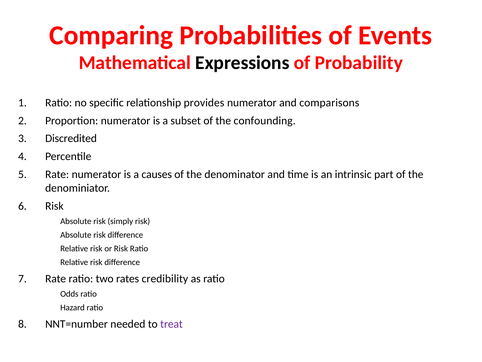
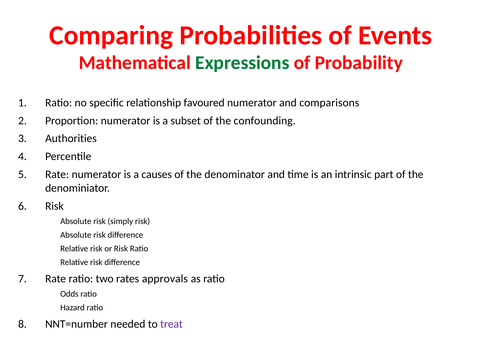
Expressions colour: black -> green (242, 63)
provides: provides -> favoured (204, 102)
Discredited: Discredited -> Authorities (71, 138)
credibility: credibility -> approvals (165, 278)
